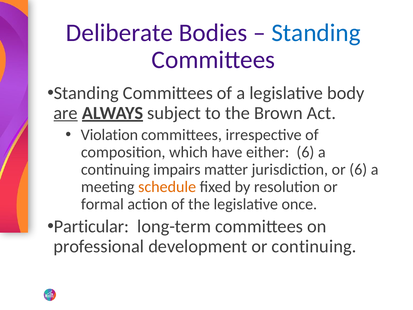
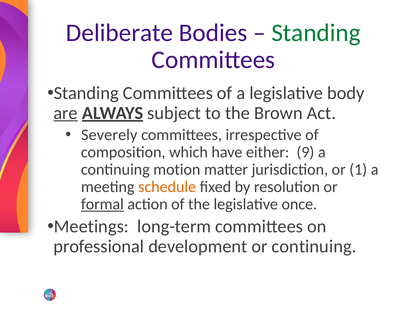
Standing colour: blue -> green (316, 33)
Violation: Violation -> Severely (109, 135)
either 6: 6 -> 9 (305, 152)
impairs: impairs -> motion (177, 169)
or 6: 6 -> 1 (358, 169)
formal underline: none -> present (102, 204)
Particular: Particular -> Meetings (91, 226)
